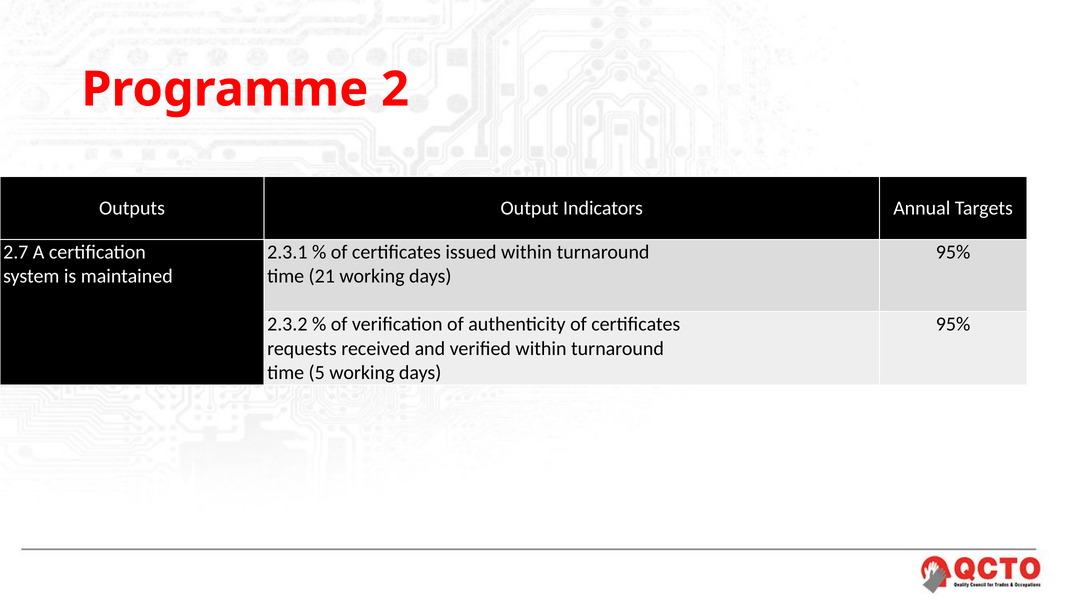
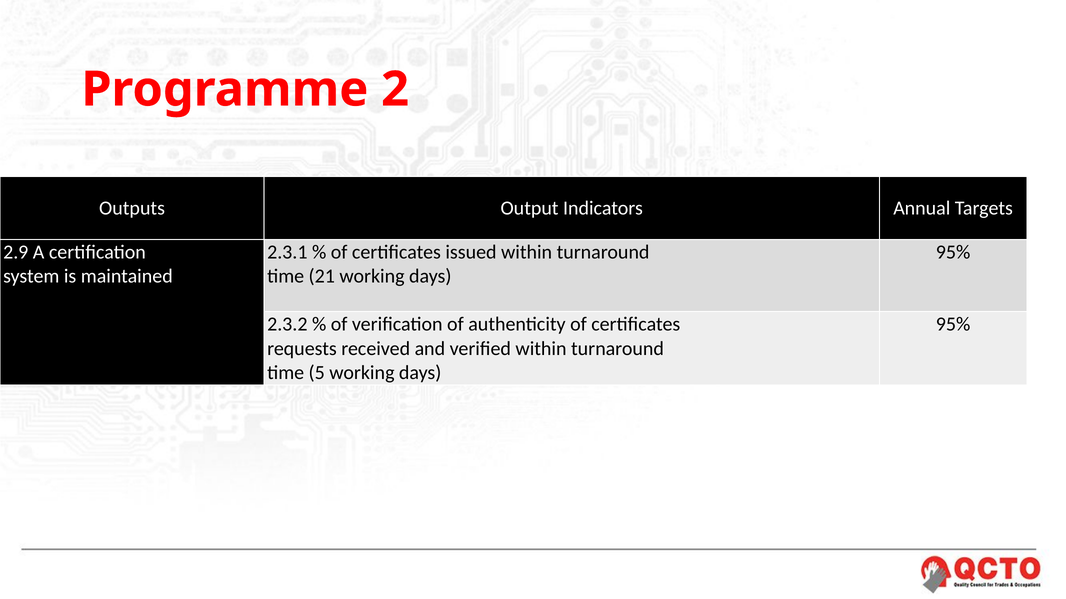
2.7: 2.7 -> 2.9 (16, 252)
